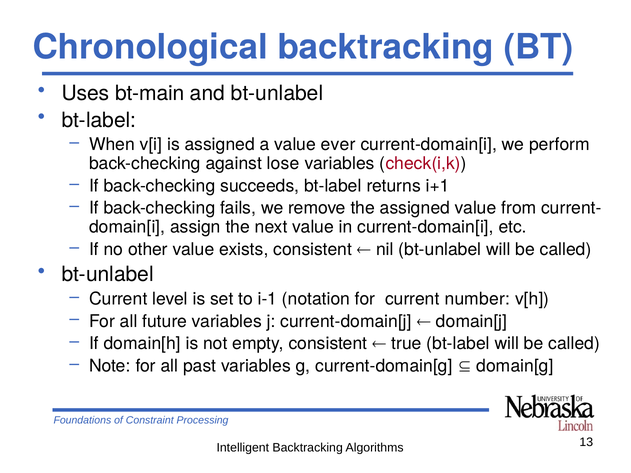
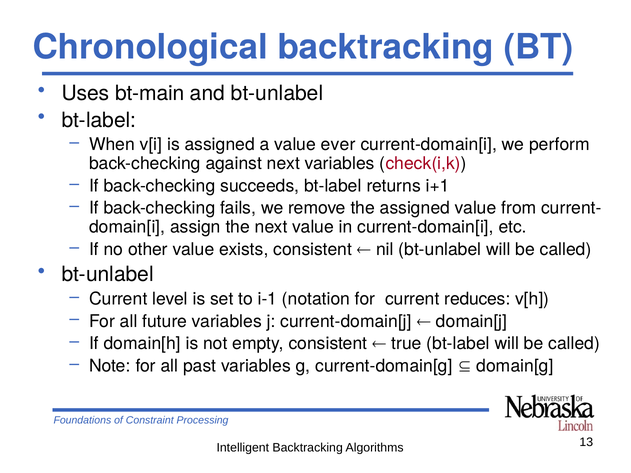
against lose: lose -> next (283, 163)
number: number -> reduces (477, 299)
